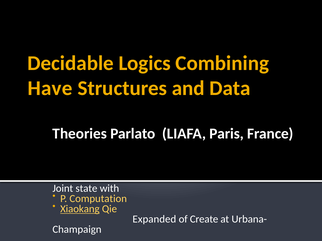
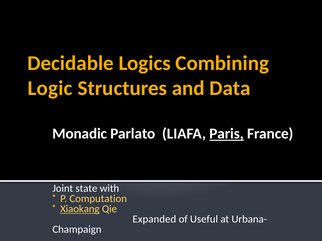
Have: Have -> Logic (50, 88)
Theories: Theories -> Monadic (80, 134)
Paris underline: none -> present (227, 134)
Create: Create -> Useful (204, 220)
